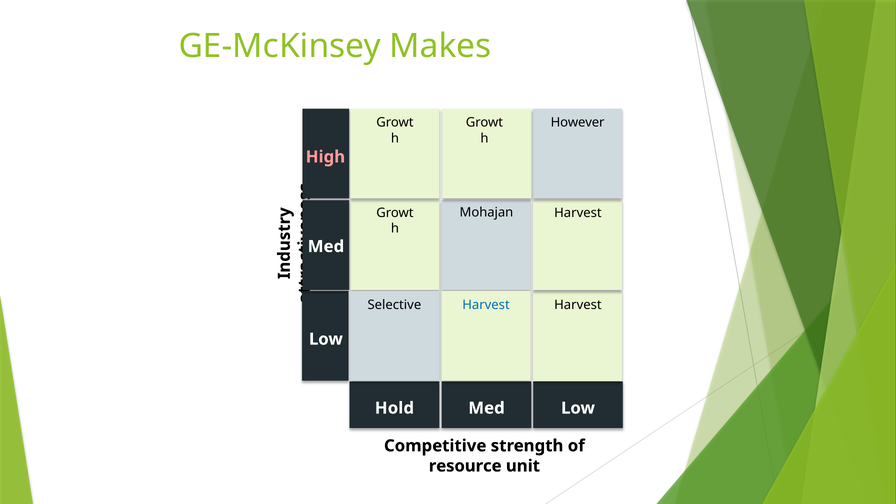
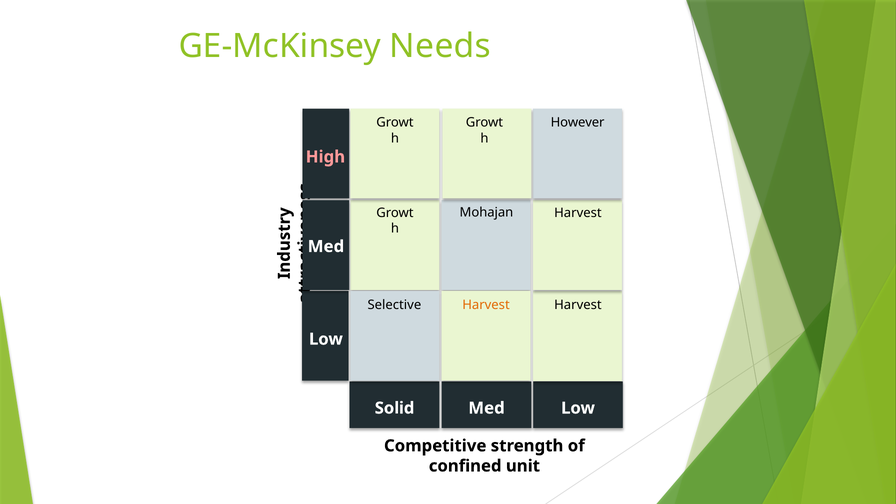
Makes: Makes -> Needs (440, 46)
Harvest colour: blue -> orange (486, 305)
Hold: Hold -> Solid (395, 408)
resource: resource -> confined (465, 466)
